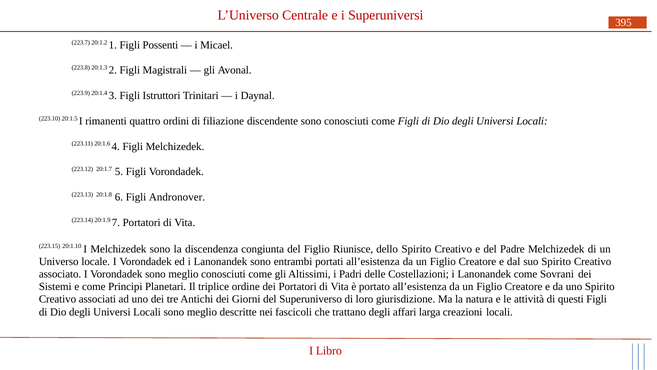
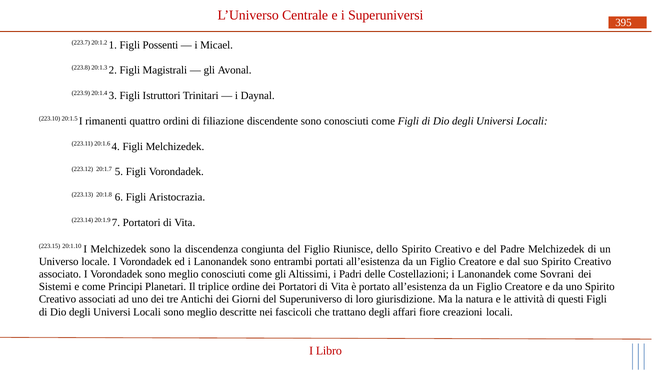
Andronover: Andronover -> Aristocrazia (177, 197)
larga: larga -> fiore (430, 312)
